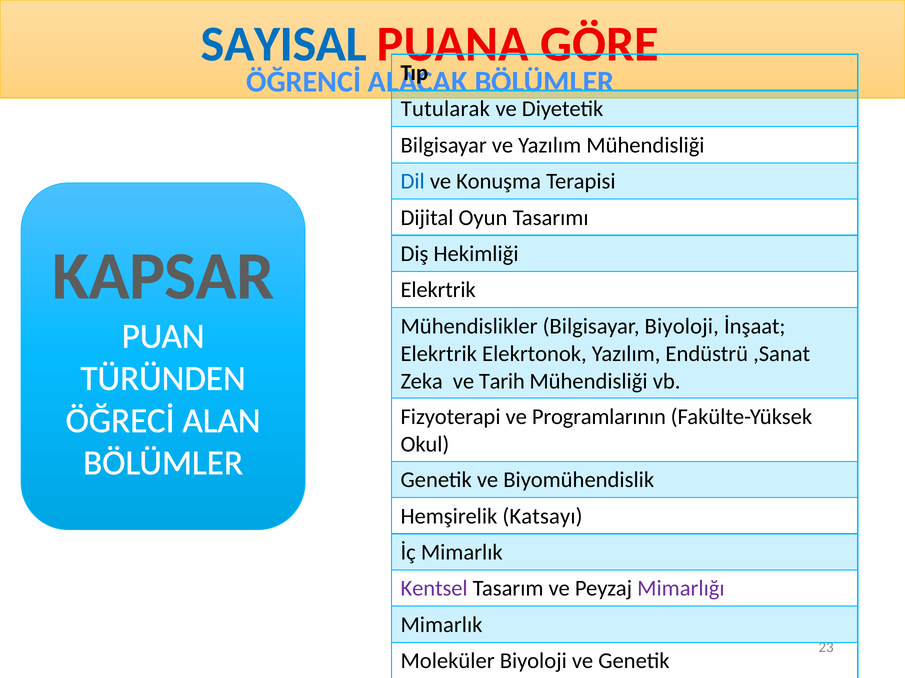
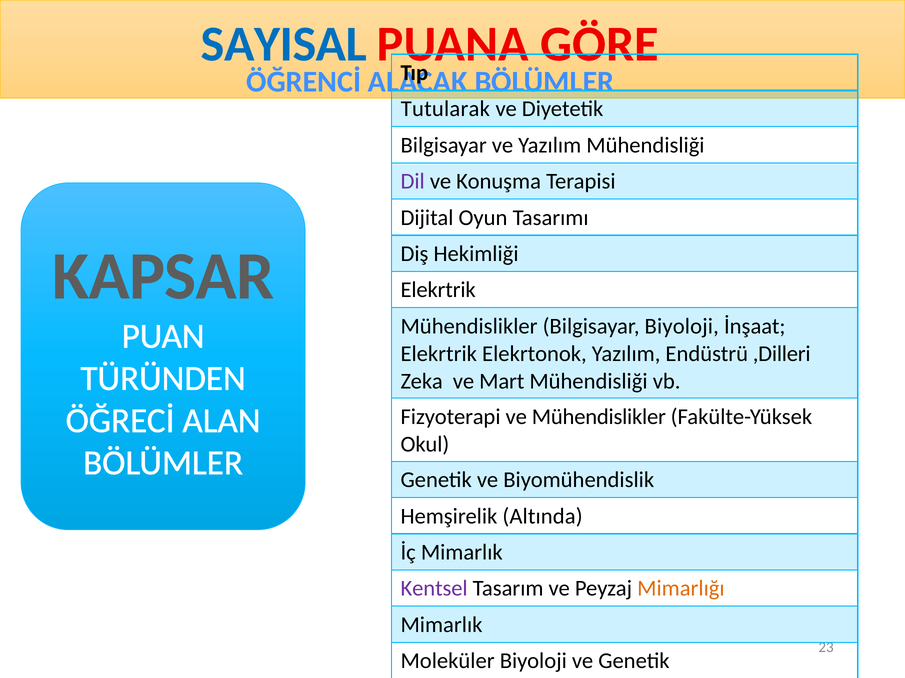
Dil colour: blue -> purple (413, 182)
,Sanat: ,Sanat -> ,Dilleri (782, 354)
Tarih: Tarih -> Mart (502, 382)
ve Programlarının: Programlarının -> Mühendislikler (599, 417)
Katsayı: Katsayı -> Altında (543, 517)
Mimarlığı colour: purple -> orange (681, 589)
